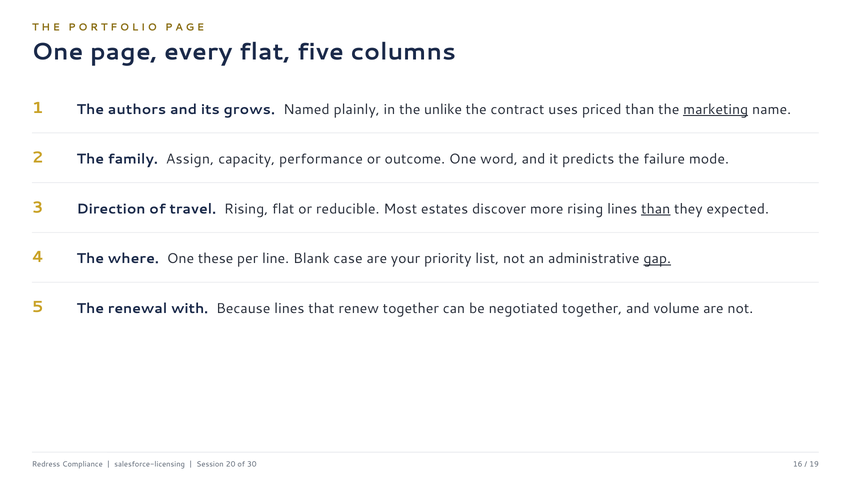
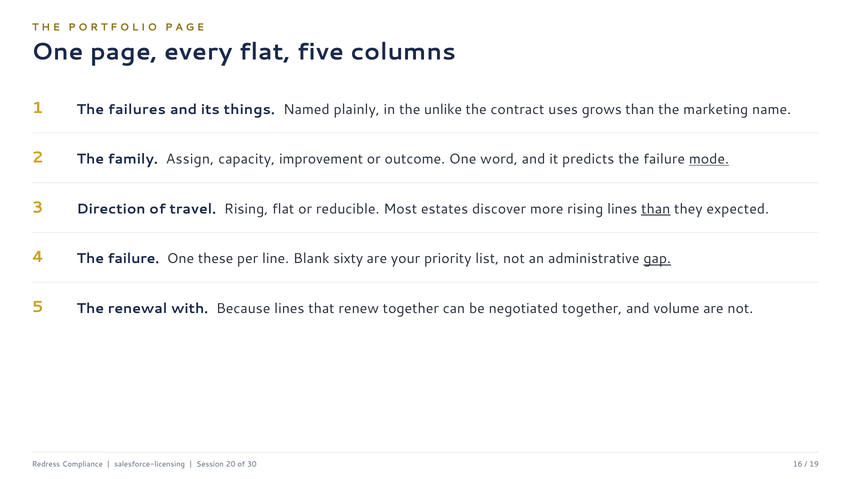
authors: authors -> failures (137, 109)
grows: grows -> things (249, 109)
priced: priced -> grows (602, 109)
marketing underline: present -> none (716, 109)
performance: performance -> improvement (321, 159)
mode underline: none -> present (709, 159)
4 The where: where -> failure (133, 259)
case: case -> sixty (348, 259)
